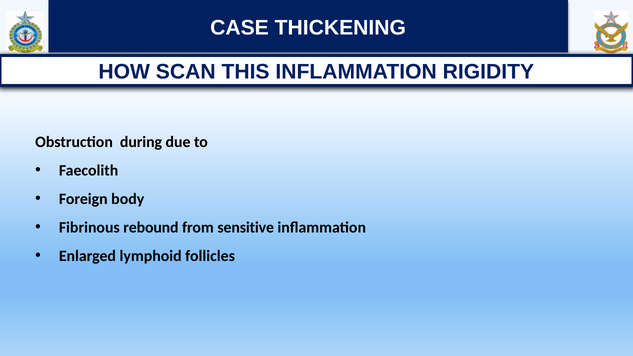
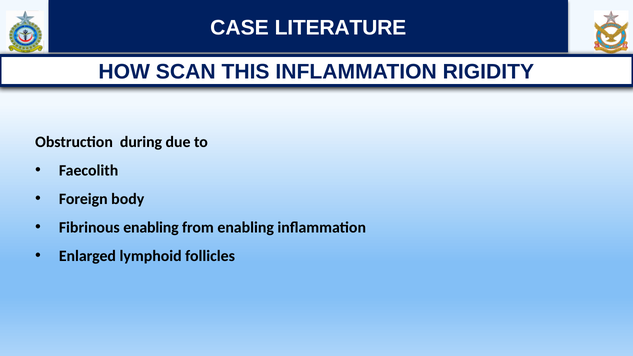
THICKENING: THICKENING -> LITERATURE (340, 28)
Fibrinous rebound: rebound -> enabling (151, 227)
from sensitive: sensitive -> enabling (246, 227)
